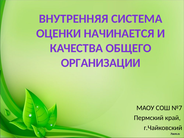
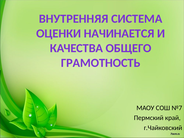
ОРГАНИЗАЦИИ: ОРГАНИЗАЦИИ -> ГРАМОТНОСТЬ (101, 63)
